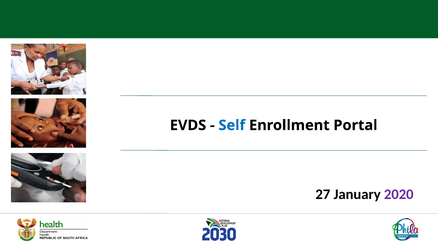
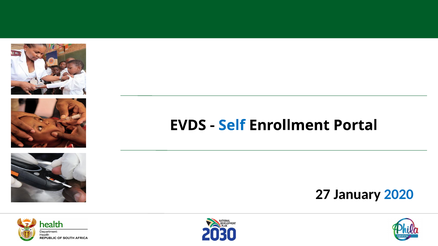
2020 colour: purple -> blue (399, 195)
